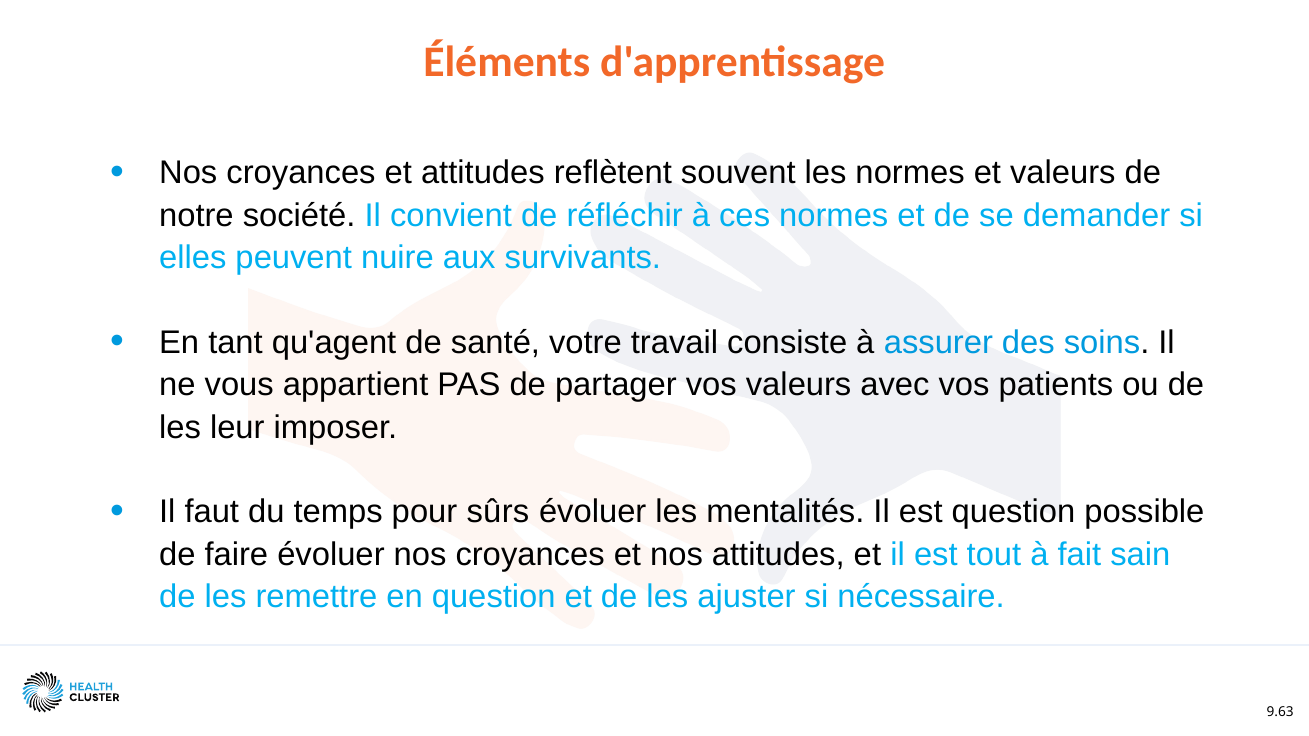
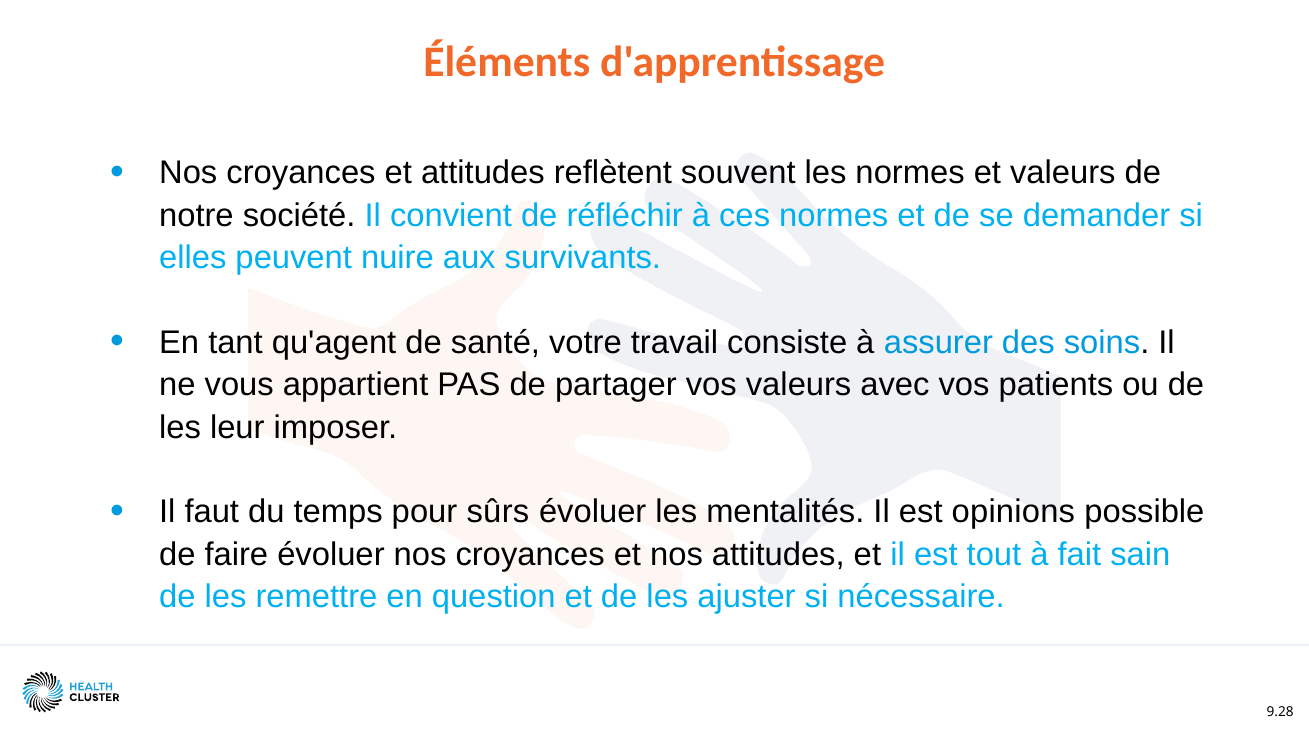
est question: question -> opinions (1013, 512)
9.63: 9.63 -> 9.28 (1280, 712)
